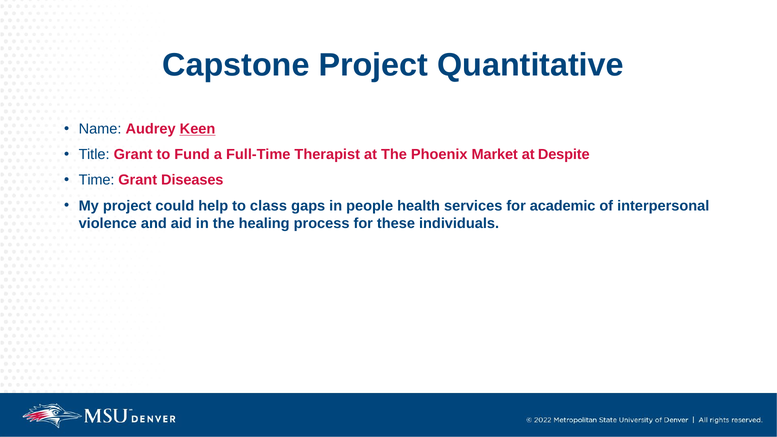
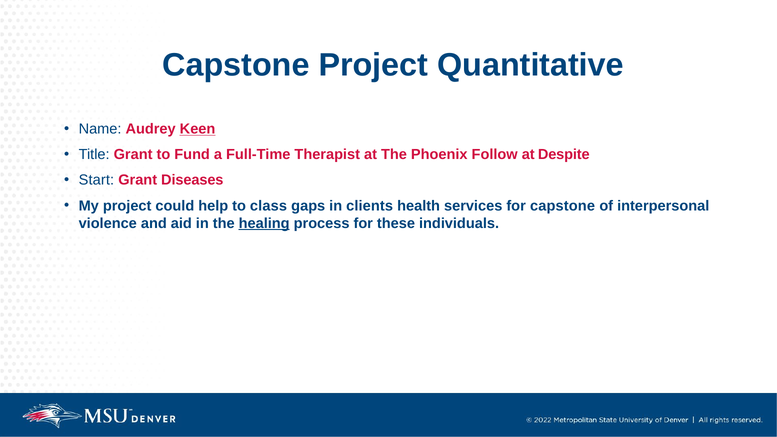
Market: Market -> Follow (495, 155)
Time: Time -> Start (96, 180)
people: people -> clients (370, 206)
for academic: academic -> capstone (563, 206)
healing underline: none -> present (264, 223)
